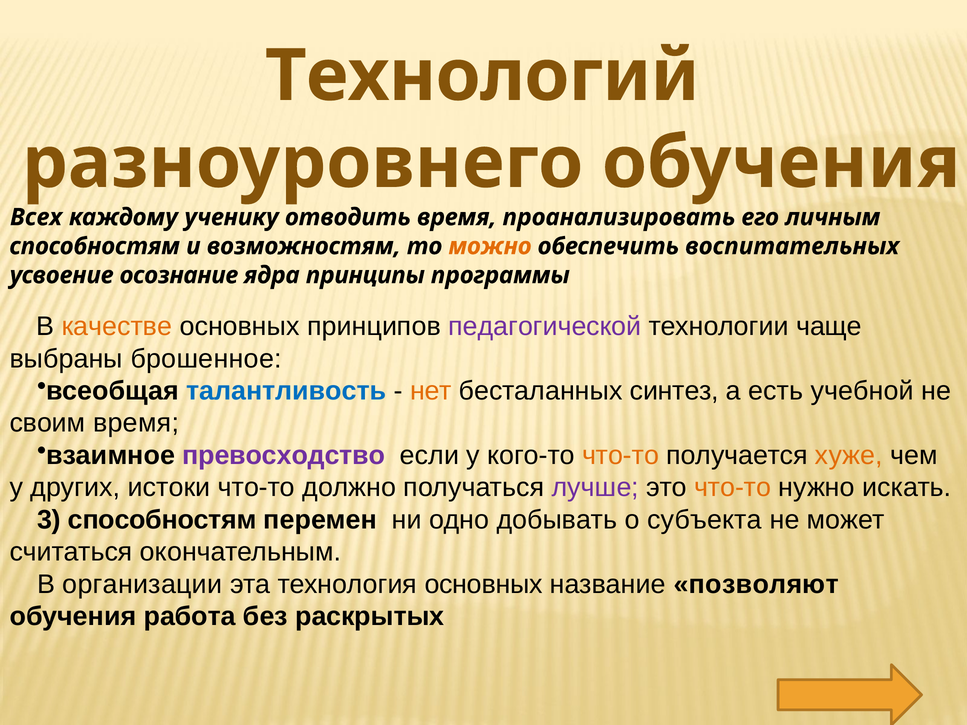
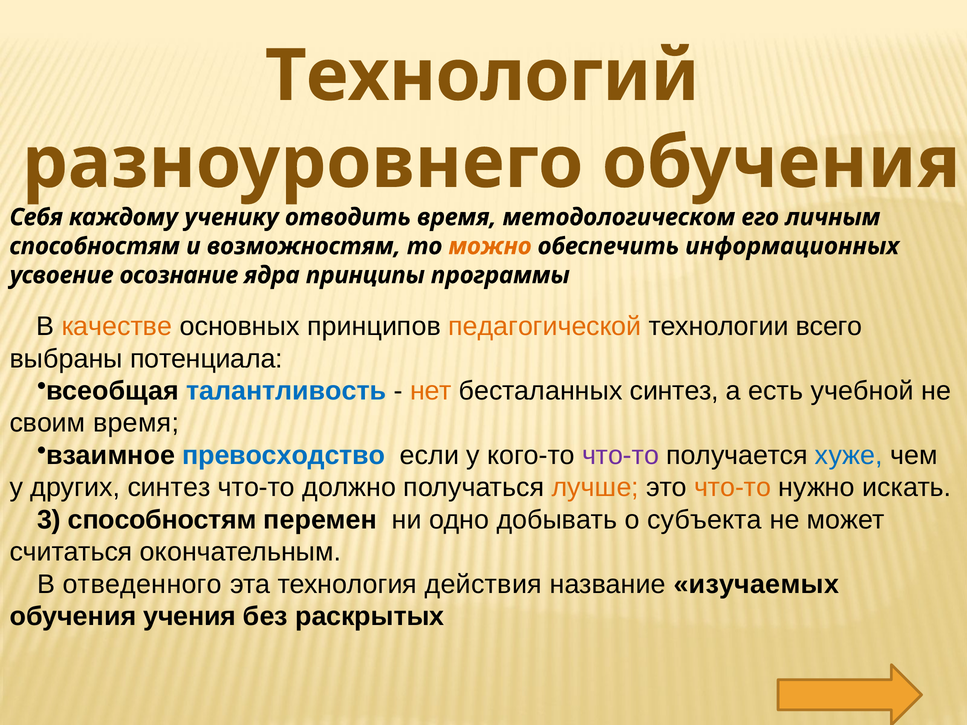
Всех: Всех -> Себя (36, 217)
проанализировать: проанализировать -> методологическом (619, 217)
воспитательных: воспитательных -> информационных (792, 246)
педагогической colour: purple -> orange (545, 327)
чаще: чаще -> всего (829, 327)
брошенное: брошенное -> потенциала (206, 359)
превосходство colour: purple -> blue (284, 456)
что-то colour: orange -> purple (621, 456)
хуже colour: orange -> blue (849, 456)
других истоки: истоки -> синтез (169, 488)
лучше colour: purple -> orange (595, 488)
организации: организации -> отведенного (142, 585)
технология основных: основных -> действия (483, 585)
позволяют: позволяют -> изучаемых (756, 585)
работа: работа -> учения (190, 617)
